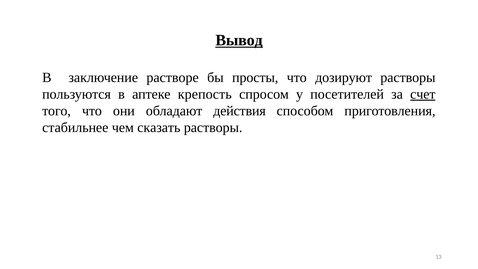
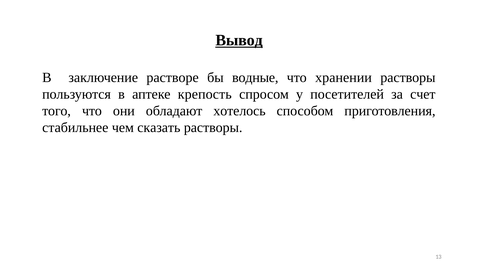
просты: просты -> водные (255, 77)
дозируют: дозируют -> хранении (344, 77)
счет underline: present -> none (423, 94)
действия: действия -> хотелось (240, 111)
